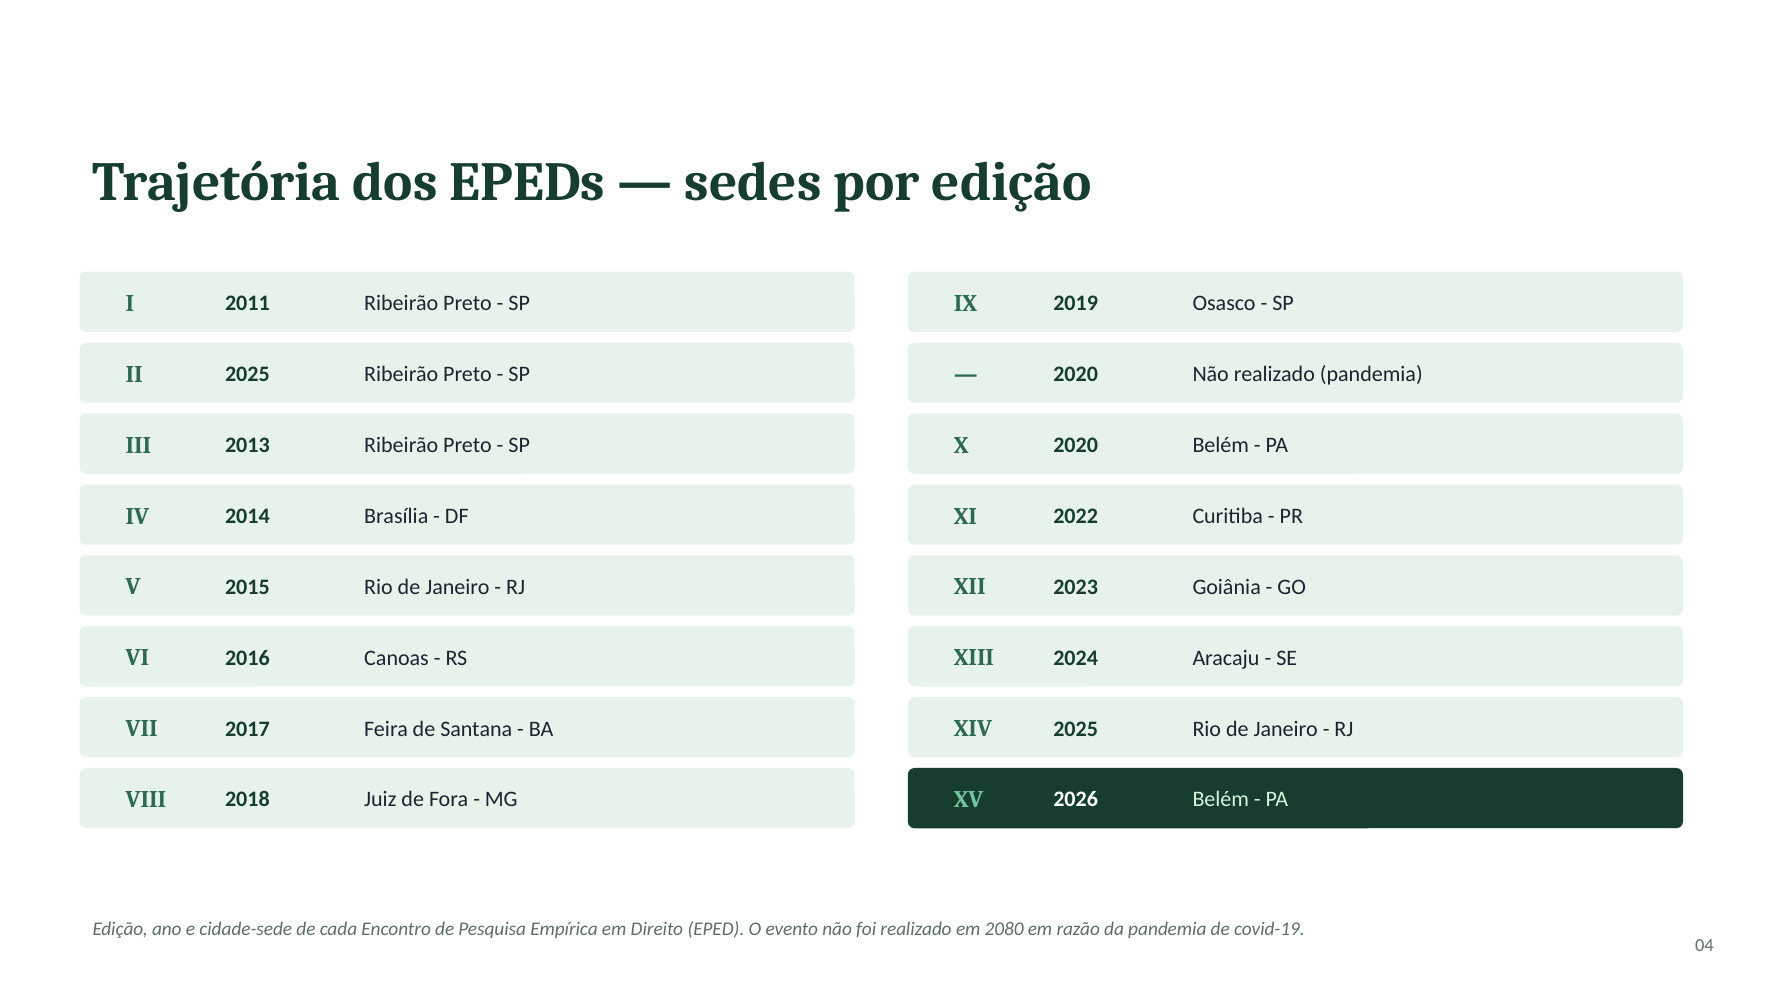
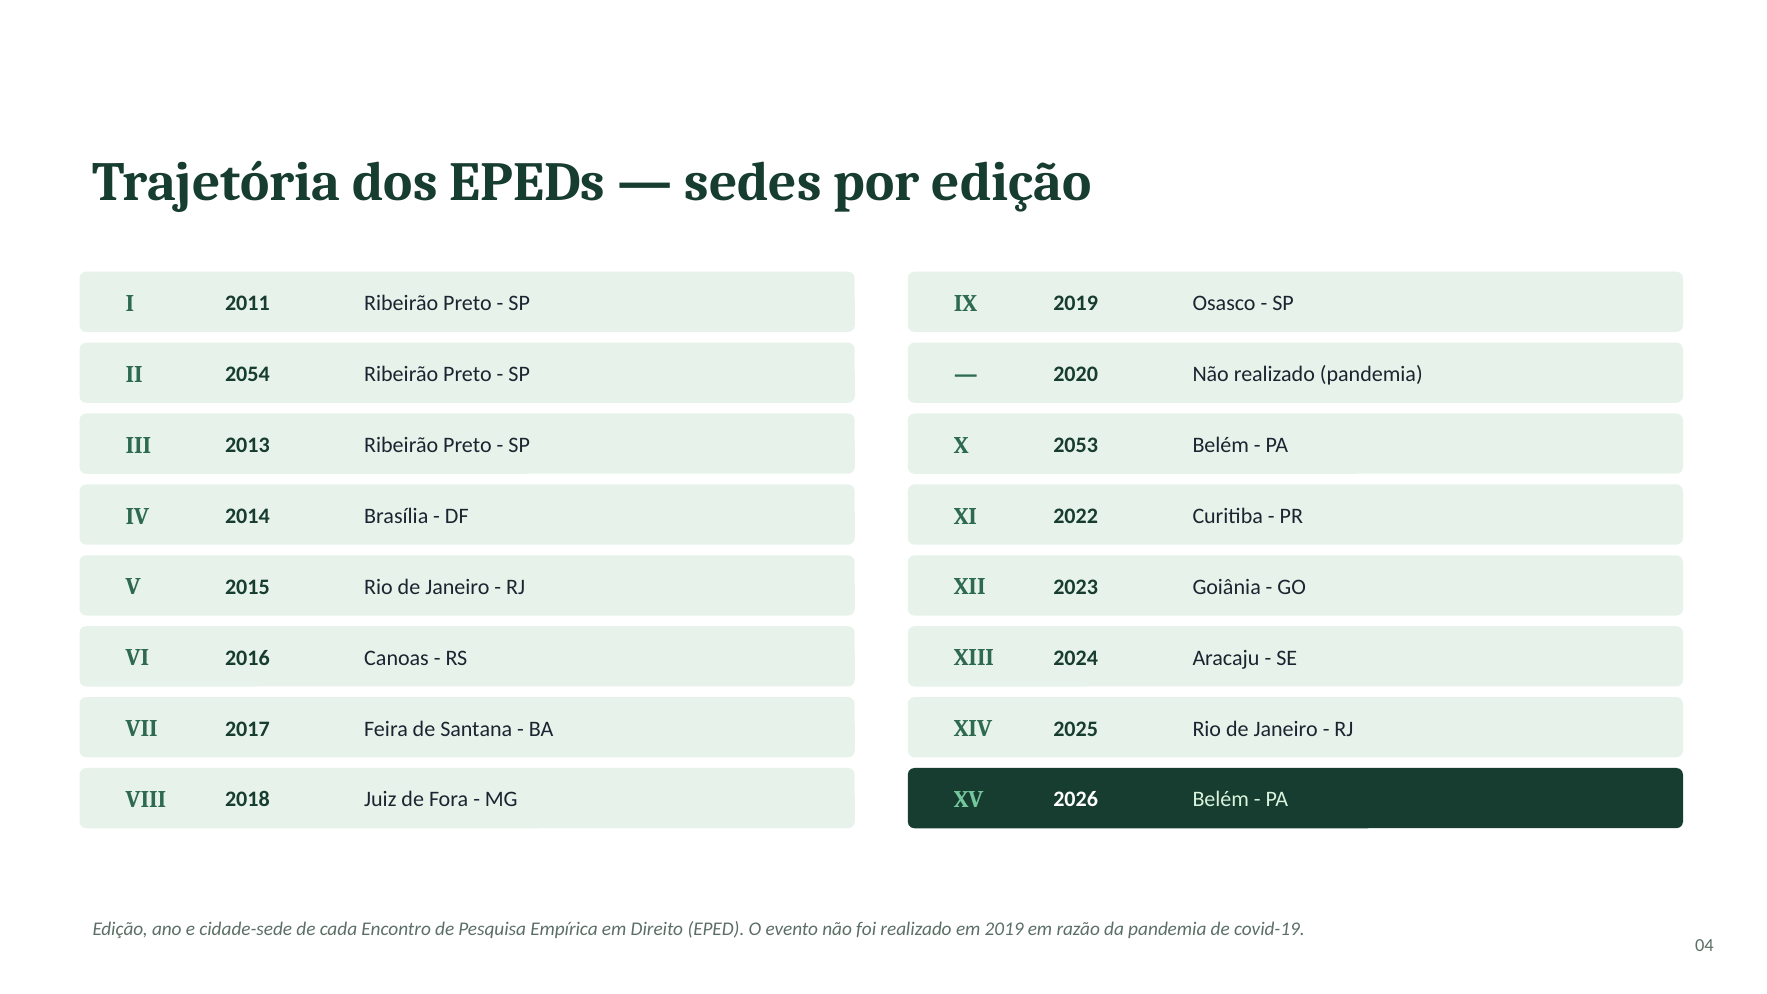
II 2025: 2025 -> 2054 (247, 374)
X 2020: 2020 -> 2053 (1076, 445)
em 2080: 2080 -> 2019 (1004, 929)
